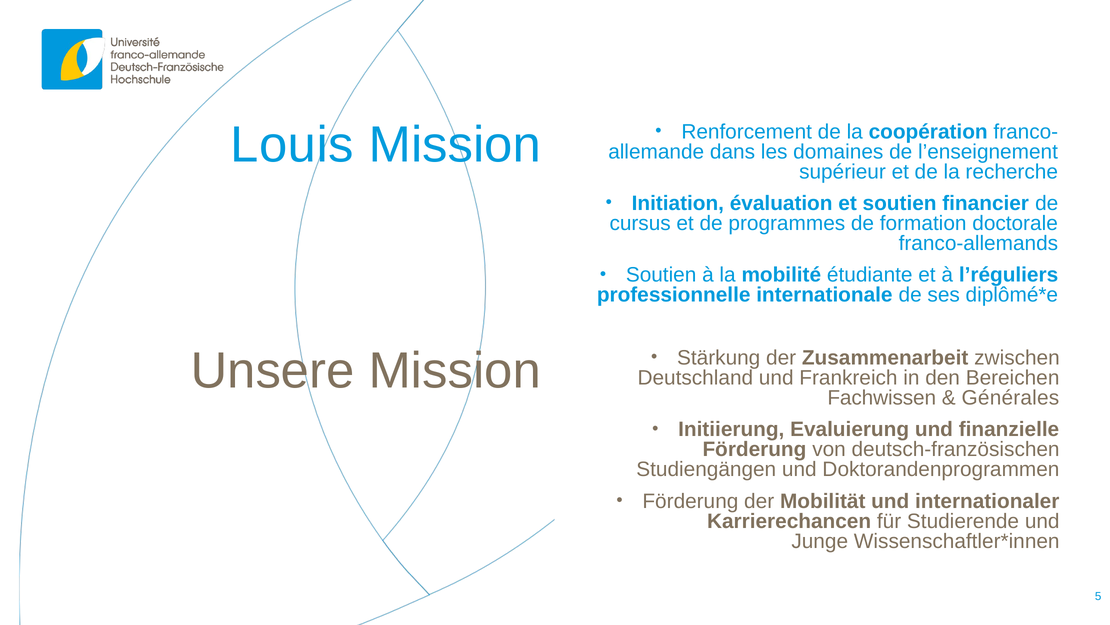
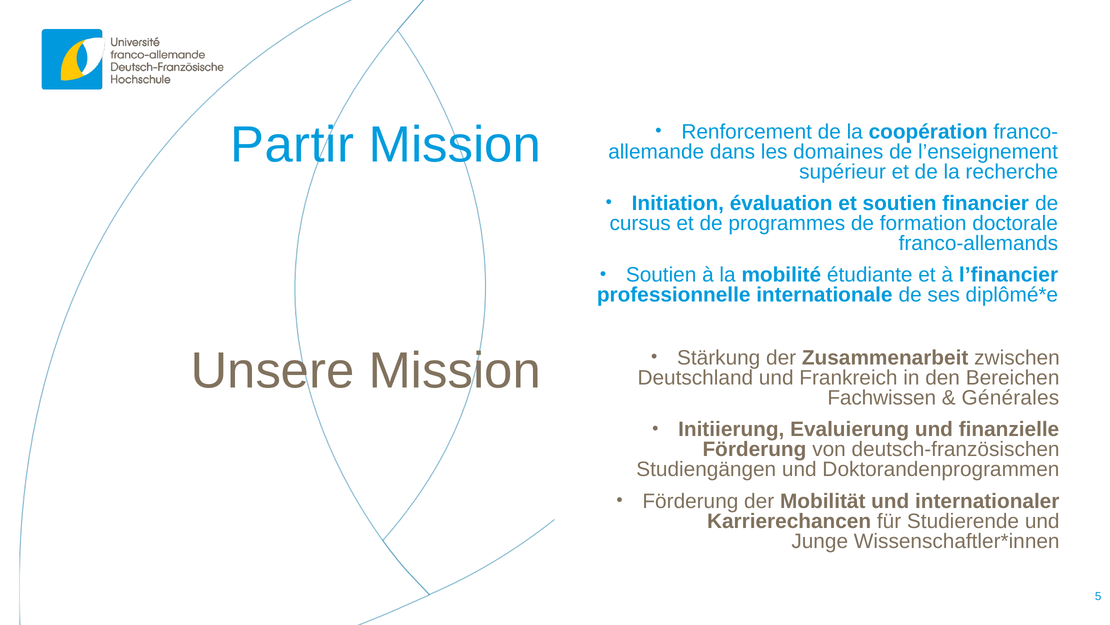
Louis: Louis -> Partir (292, 145)
l’réguliers: l’réguliers -> l’financier (1009, 275)
